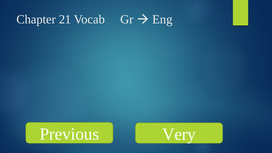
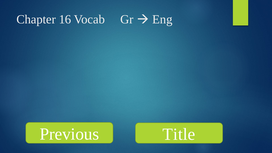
21: 21 -> 16 (65, 19)
Very: Very -> Title (179, 134)
